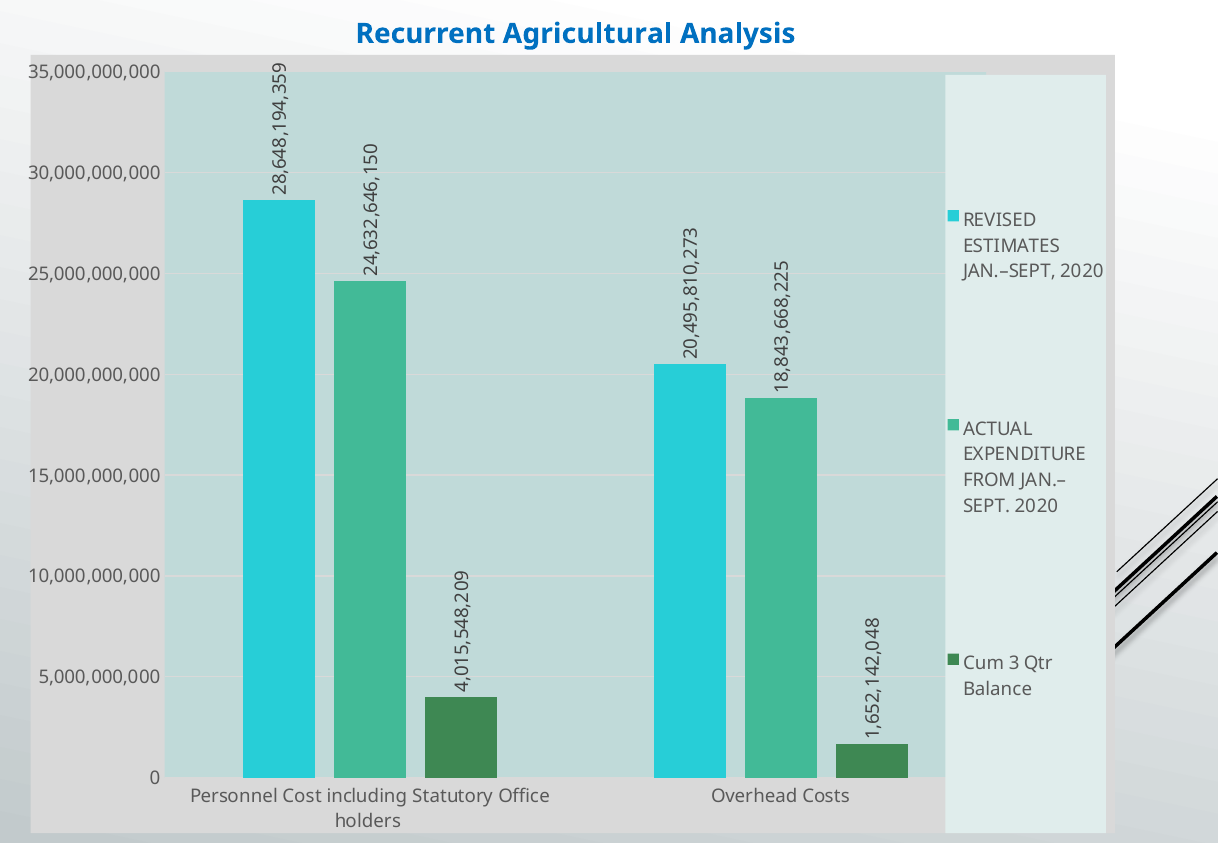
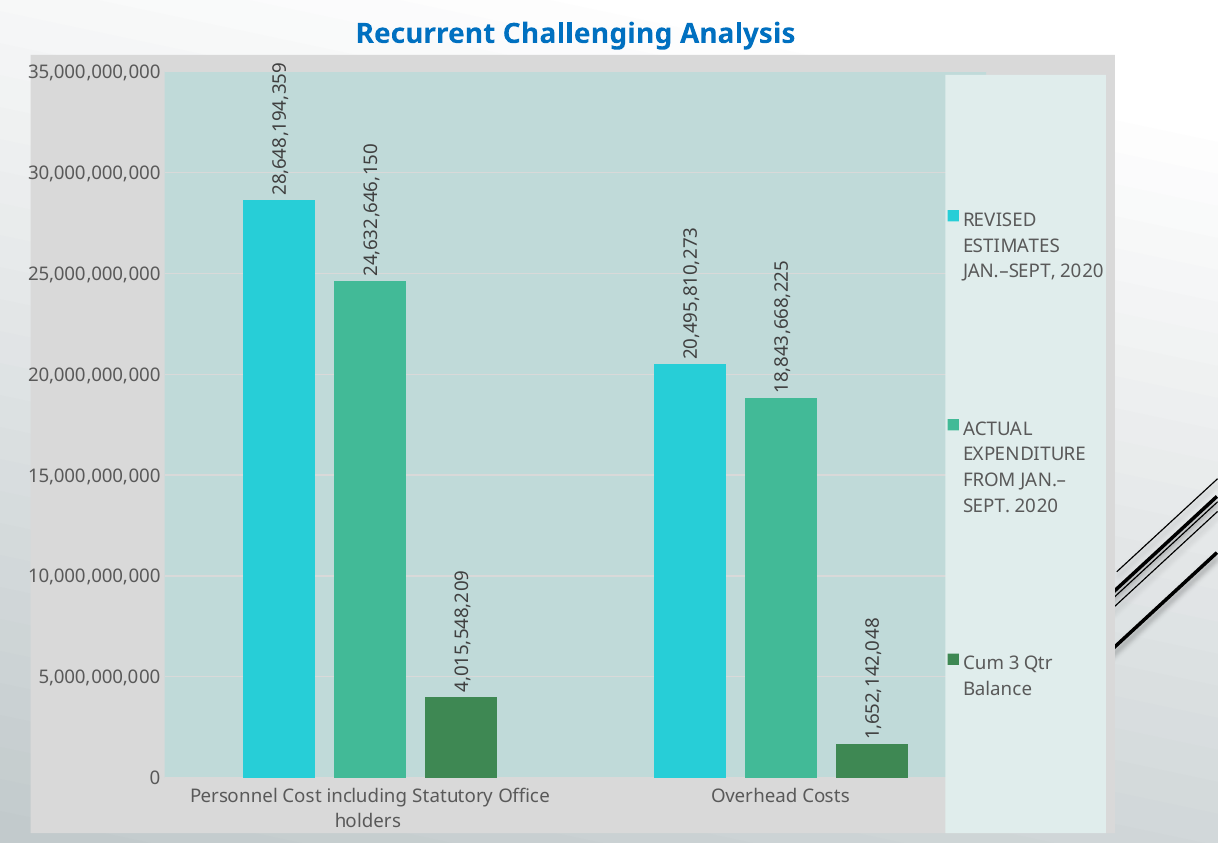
Agricultural: Agricultural -> Challenging (588, 34)
